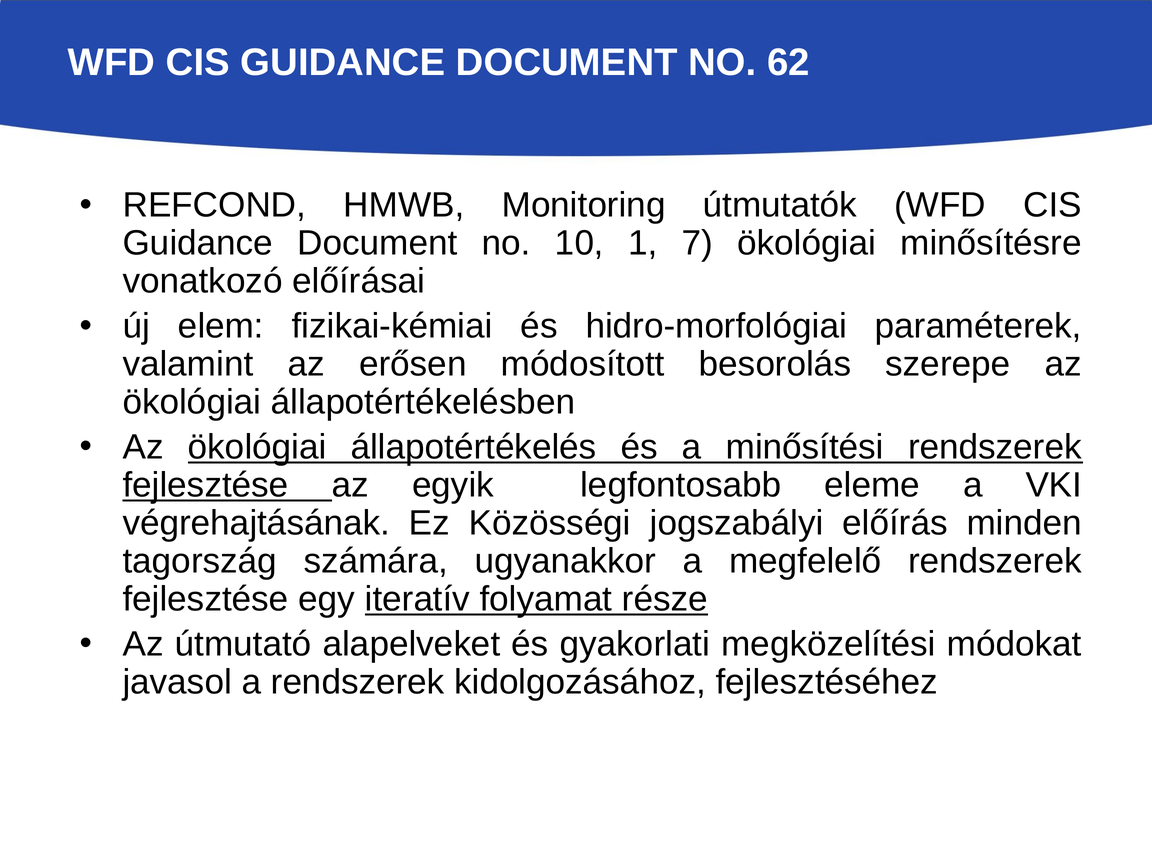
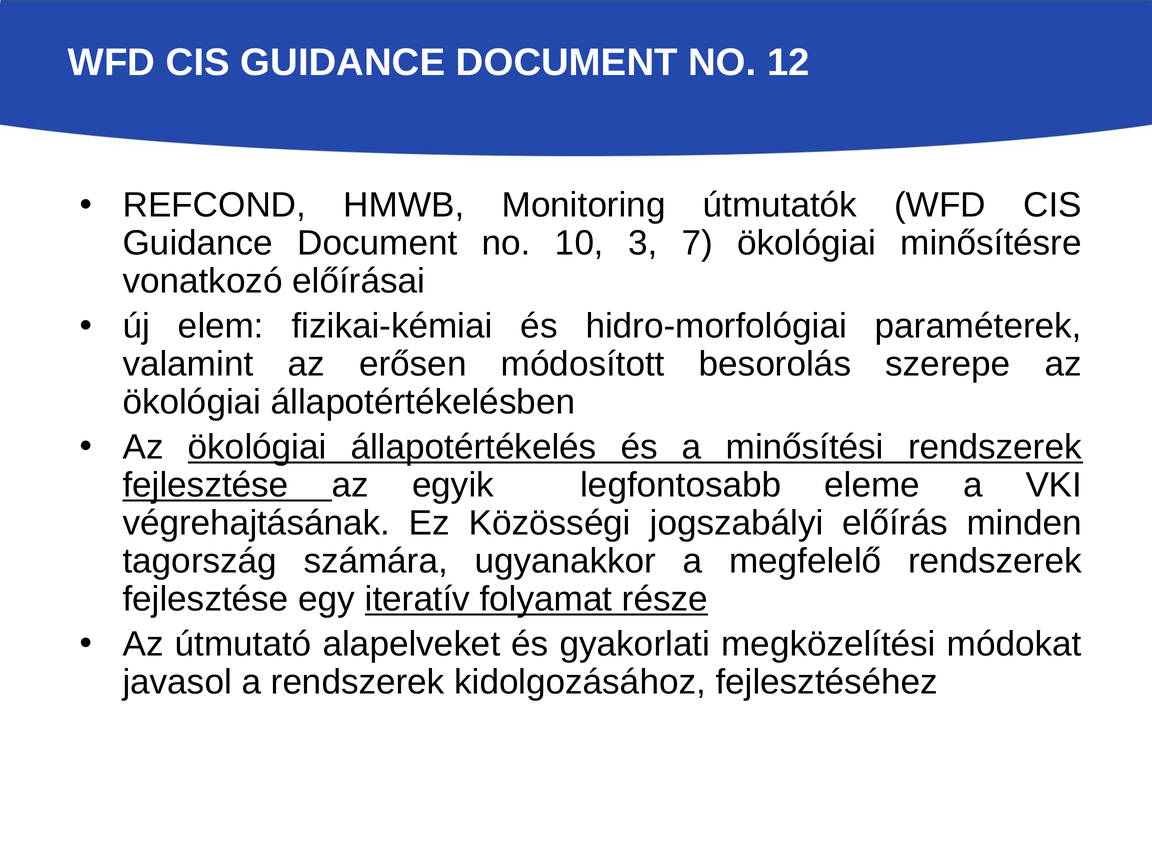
62: 62 -> 12 (789, 63)
1: 1 -> 3 (643, 243)
